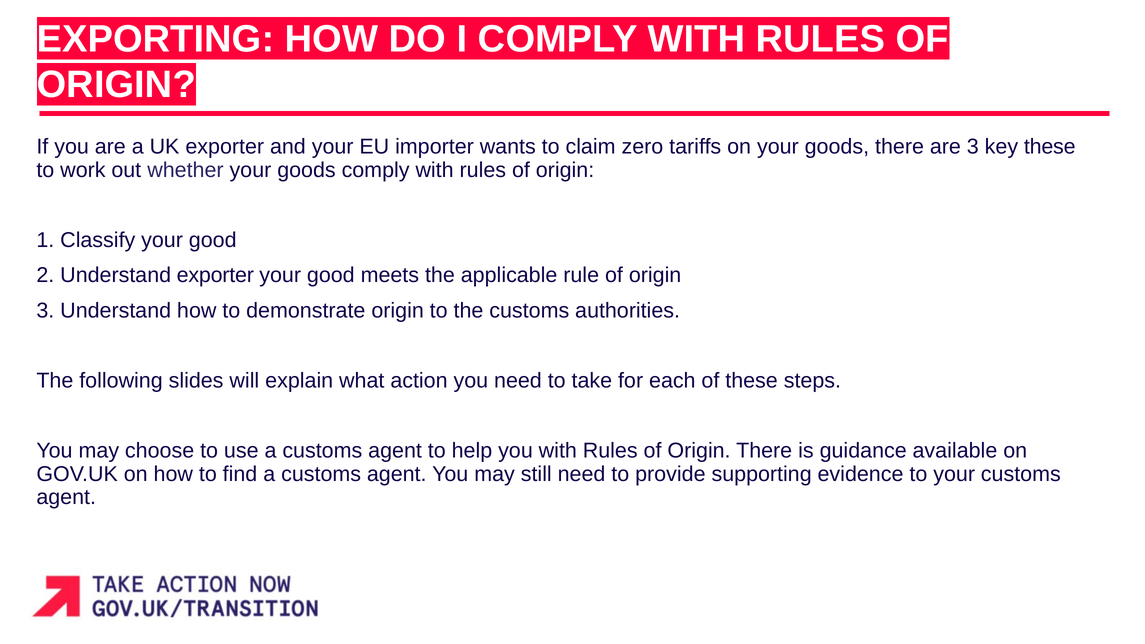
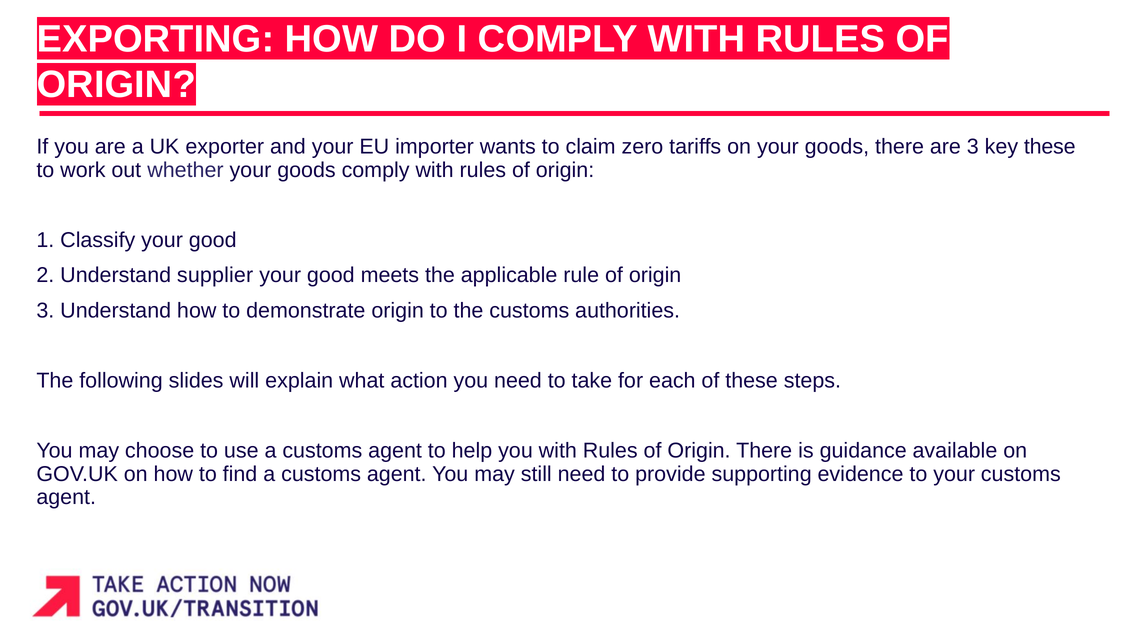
Understand exporter: exporter -> supplier (215, 275)
